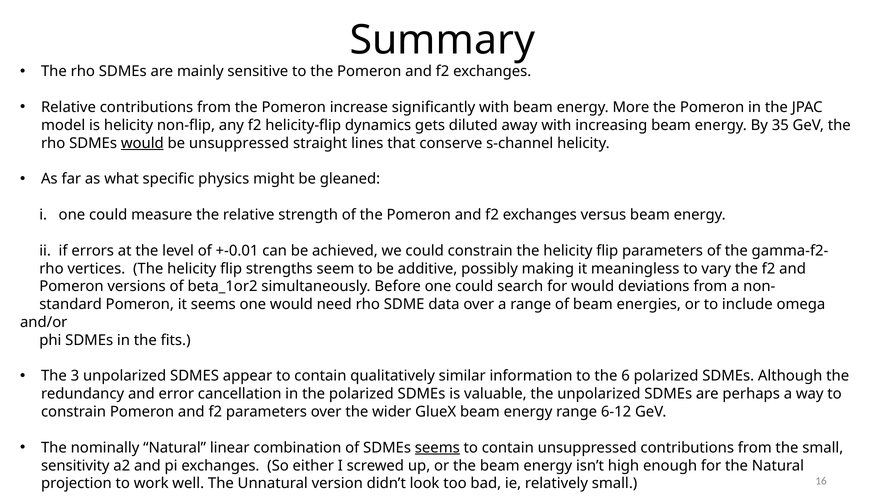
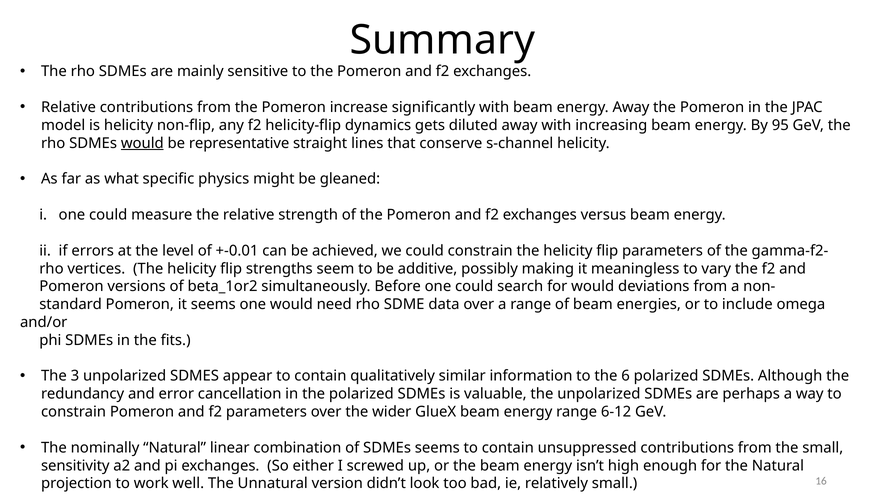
energy More: More -> Away (631, 107)
35: 35 -> 95 (780, 125)
be unsuppressed: unsuppressed -> representative (239, 143)
seems underline: present -> none (437, 447)
